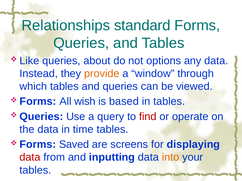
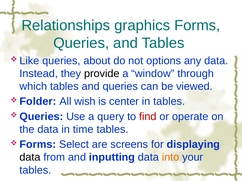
standard: standard -> graphics (142, 25)
provide colour: orange -> black (102, 74)
Forms: Forms -> Folder (38, 102)
based: based -> center (124, 102)
Saved: Saved -> Select (74, 145)
data colour: red -> black (30, 158)
